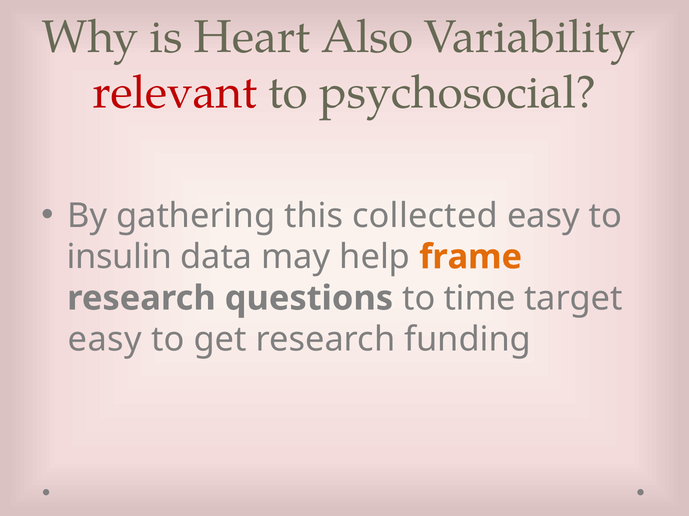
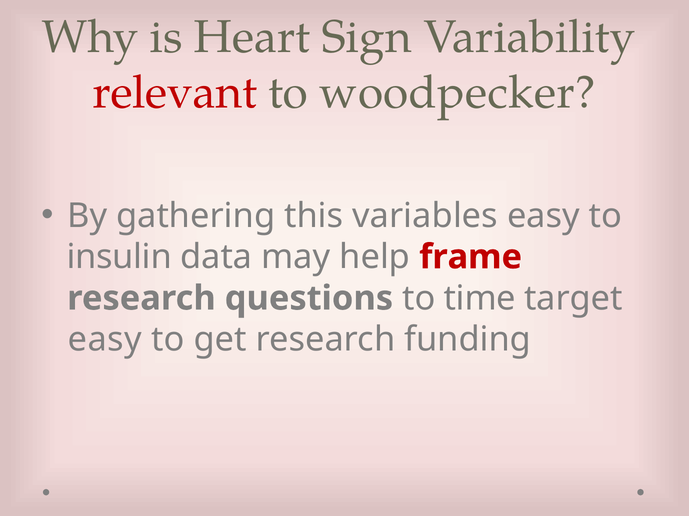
Also: Also -> Sign (367, 37)
psychosocial: psychosocial -> woodpecker (457, 93)
collected: collected -> variables (425, 216)
frame colour: orange -> red (471, 257)
